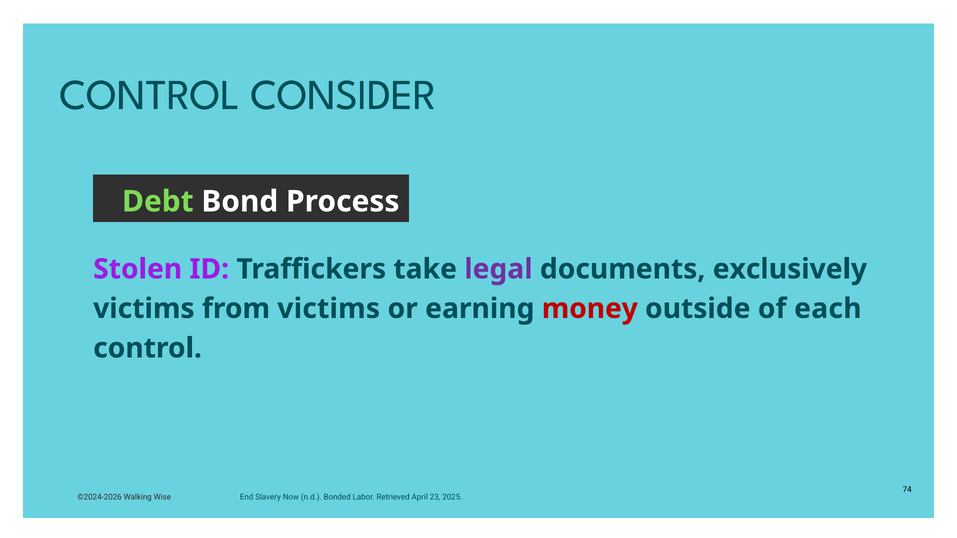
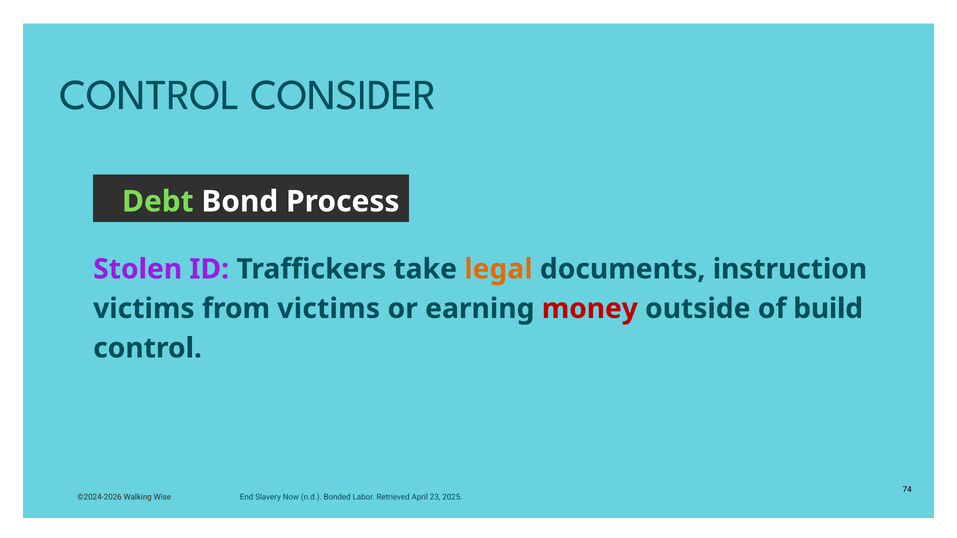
legal colour: purple -> orange (498, 269)
exclusively: exclusively -> instruction (790, 269)
each: each -> build (828, 309)
